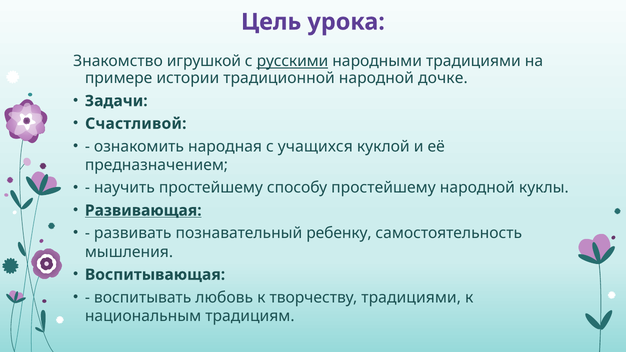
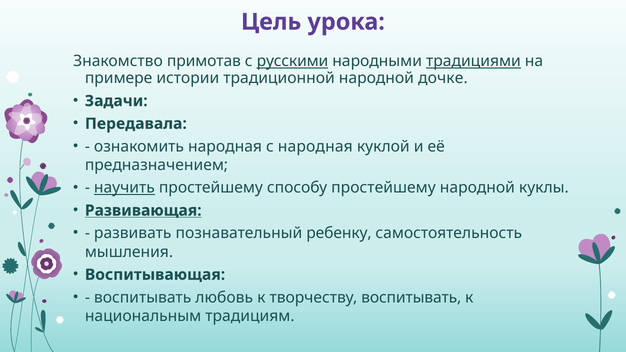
игрушкой: игрушкой -> примотав (204, 61)
традициями underline: none -> present (473, 61)
Счастливой: Счастливой -> Передавала (136, 124)
с учащихся: учащихся -> народная (315, 146)
научить underline: none -> present (124, 188)
творчеству традициями: традициями -> воспитывать (411, 297)
